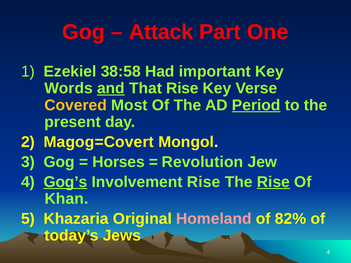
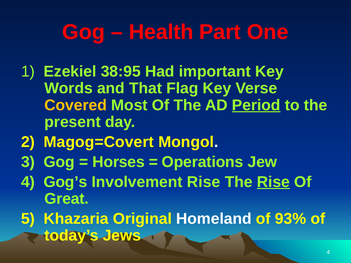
Attack: Attack -> Health (161, 32)
38:58: 38:58 -> 38:95 (121, 72)
and underline: present -> none (111, 88)
That Rise: Rise -> Flag (182, 88)
Revolution: Revolution -> Operations (203, 162)
Gog’s underline: present -> none (65, 182)
Khan: Khan -> Great (67, 199)
Homeland colour: pink -> white (214, 219)
82%: 82% -> 93% (291, 219)
